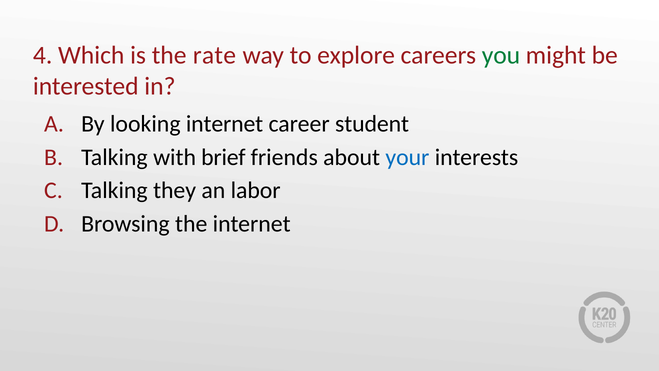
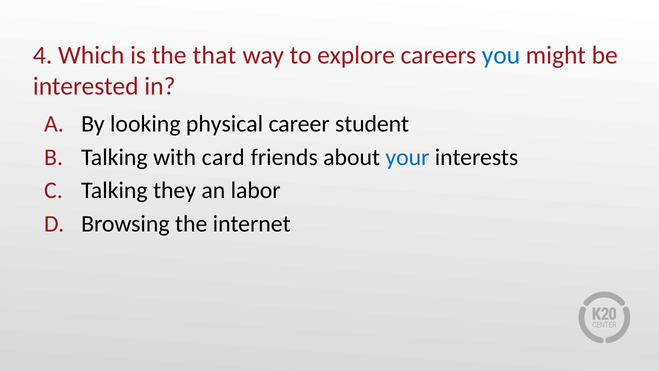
rate: rate -> that (214, 55)
you colour: green -> blue (501, 55)
looking internet: internet -> physical (225, 124)
brief: brief -> card (223, 157)
